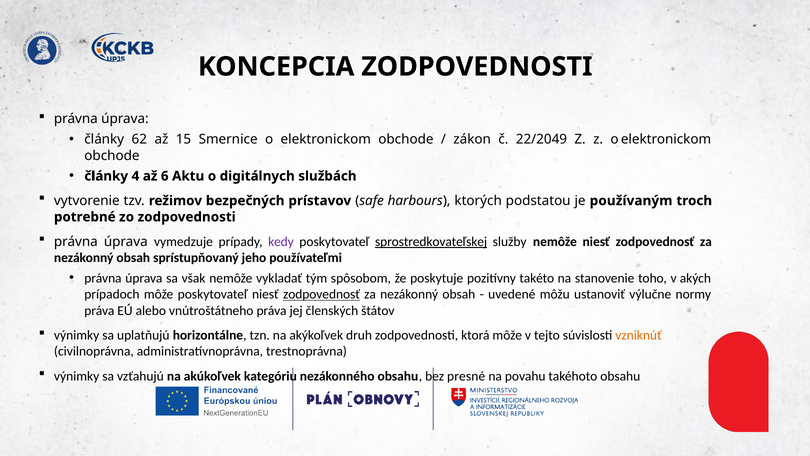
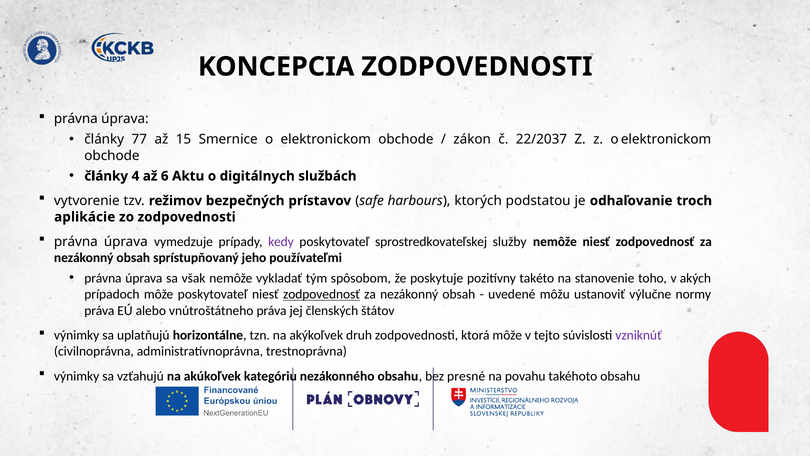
62: 62 -> 77 (139, 139)
22/2049: 22/2049 -> 22/2037 (541, 139)
používaným: používaným -> odhaľovanie (631, 201)
potrebné: potrebné -> aplikácie (85, 217)
sprostredkovateľskej underline: present -> none (431, 241)
vzniknúť colour: orange -> purple (639, 335)
